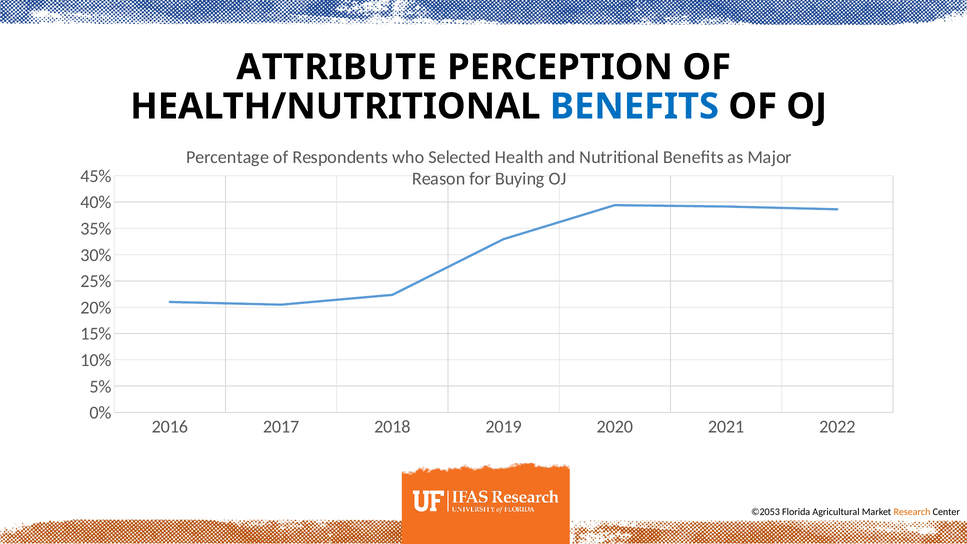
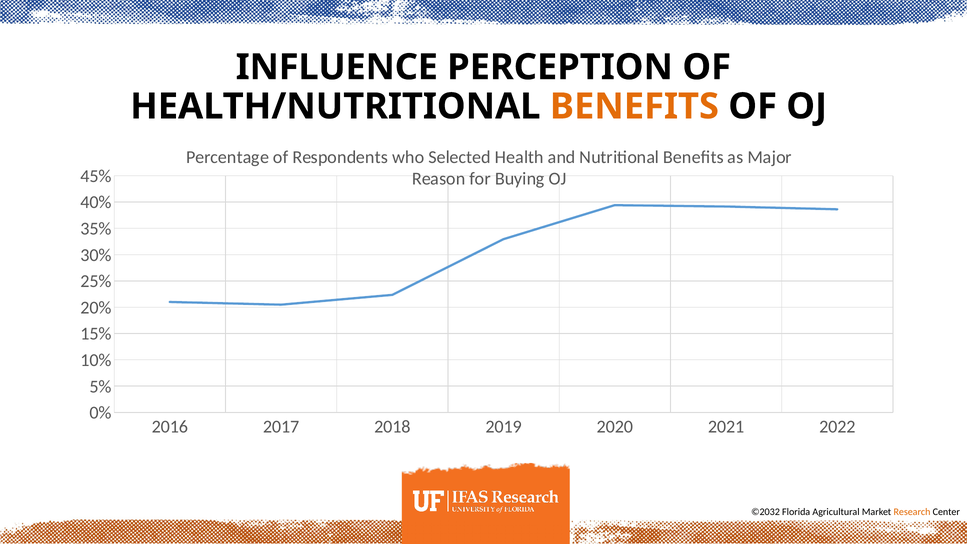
ATTRIBUTE: ATTRIBUTE -> INFLUENCE (337, 67)
BENEFITS colour: blue -> orange (634, 106)
©2053: ©2053 -> ©2032 (766, 512)
